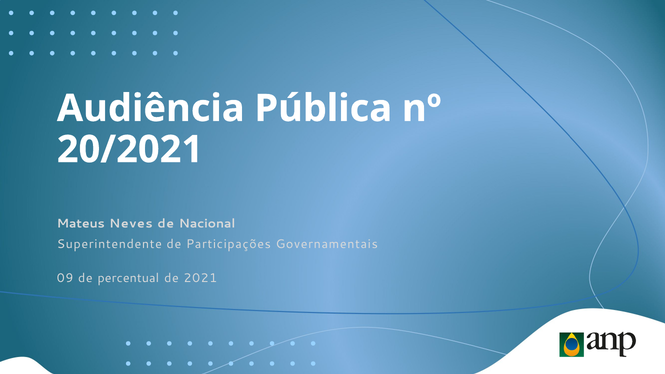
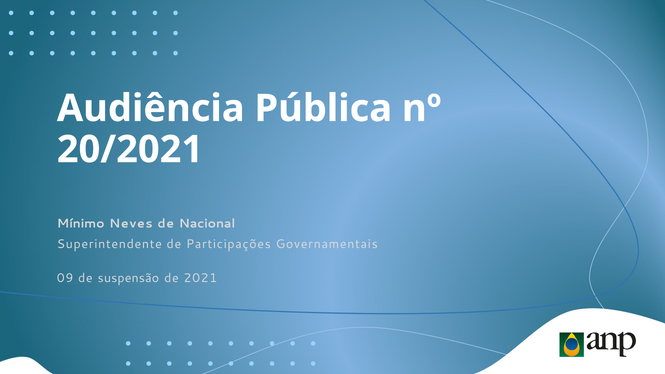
Mateus: Mateus -> Mínimo (81, 224)
percentual: percentual -> suspensão (128, 278)
